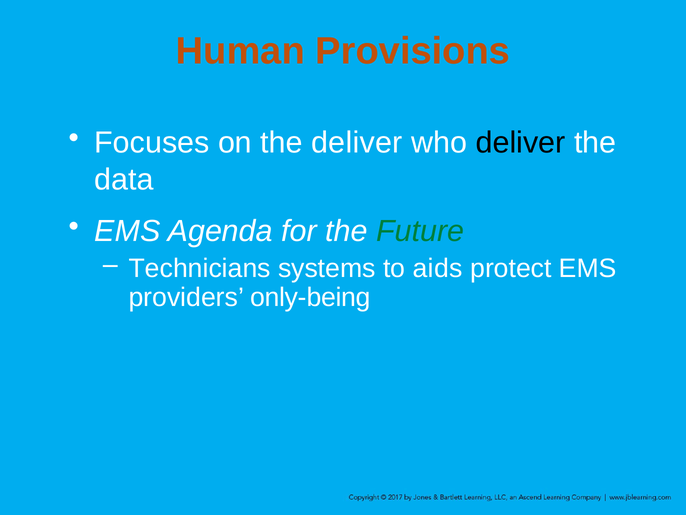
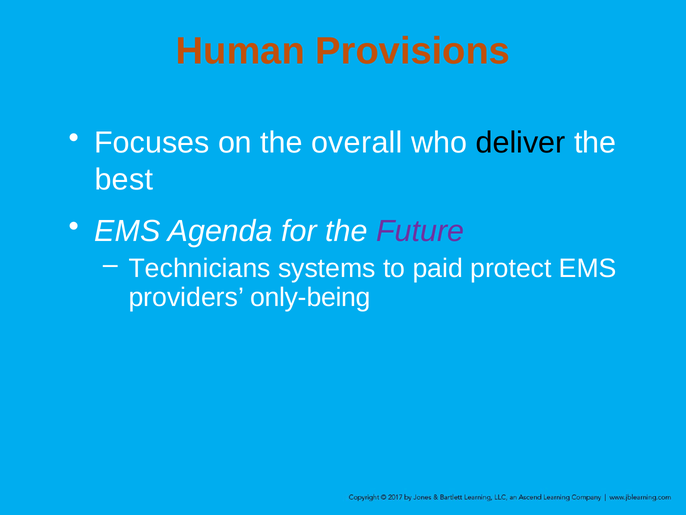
the deliver: deliver -> overall (357, 143)
data: data -> best (124, 179)
Future colour: green -> purple (420, 231)
aids: aids -> paid (438, 268)
